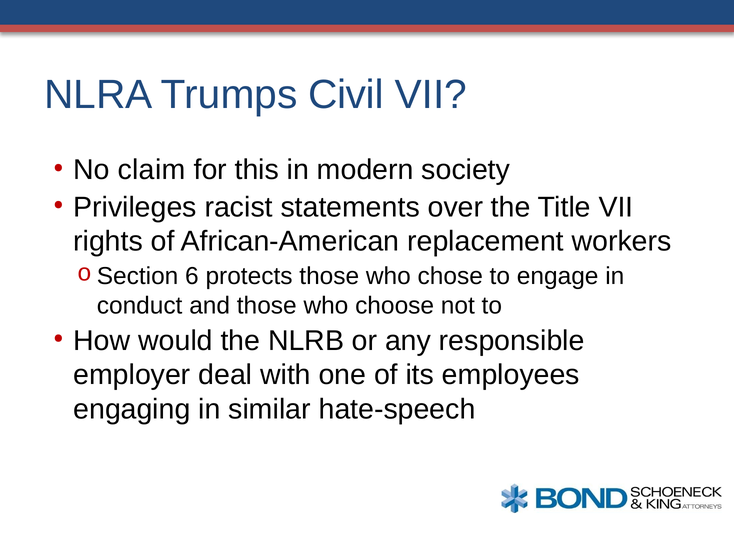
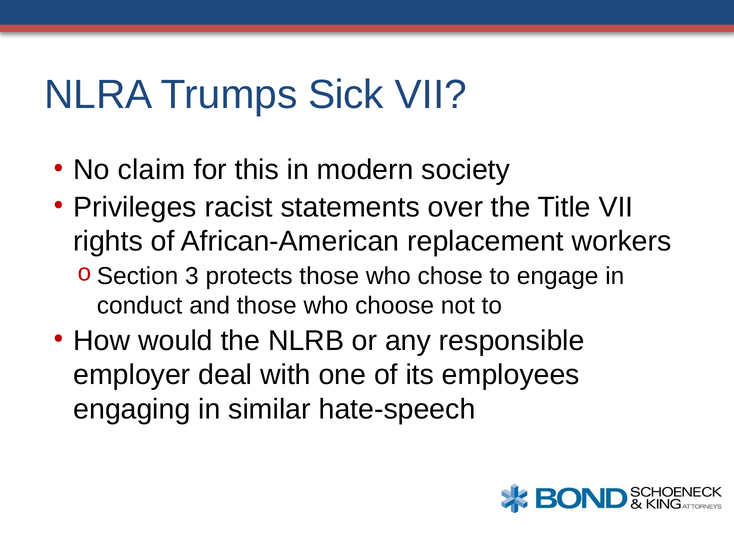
Civil: Civil -> Sick (346, 95)
6: 6 -> 3 (192, 276)
